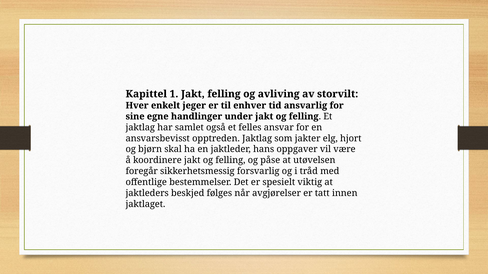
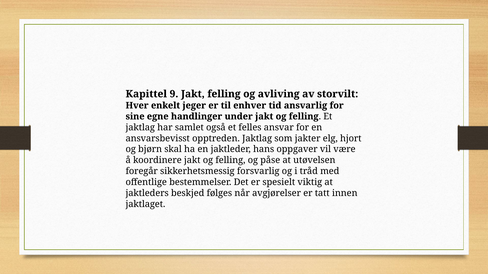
1: 1 -> 9 (174, 94)
